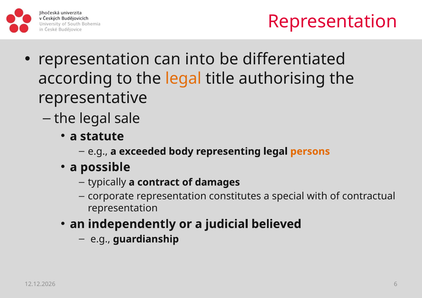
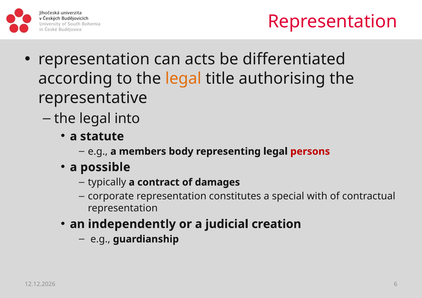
into: into -> acts (200, 59)
sale: sale -> into (127, 119)
exceeded: exceeded -> members (143, 152)
persons colour: orange -> red (310, 152)
believed: believed -> creation (276, 224)
